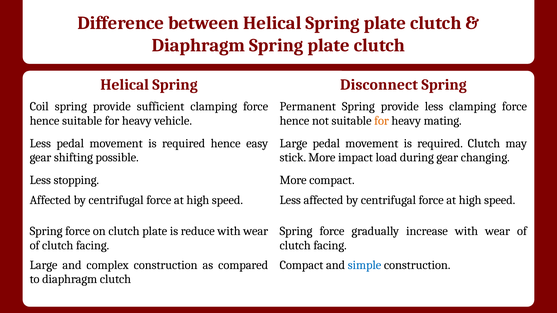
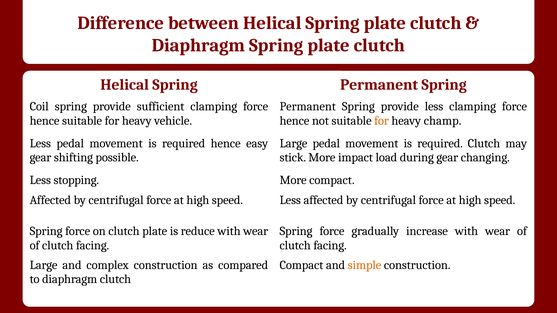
Spring Disconnect: Disconnect -> Permanent (379, 85)
mating: mating -> champ (443, 121)
simple colour: blue -> orange (365, 265)
